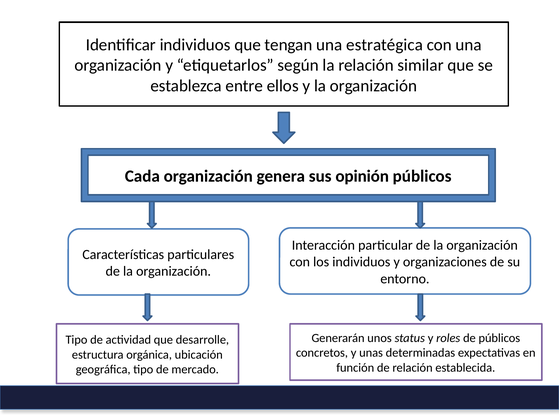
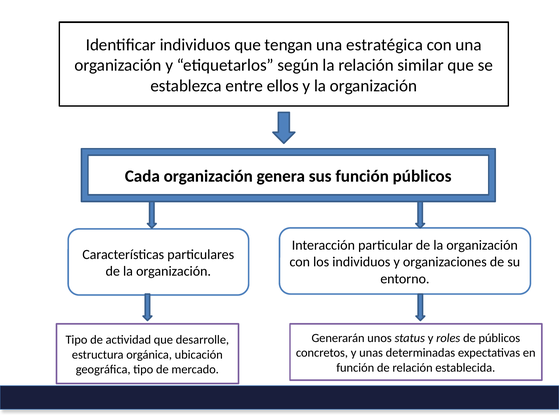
sus opinión: opinión -> función (362, 176)
